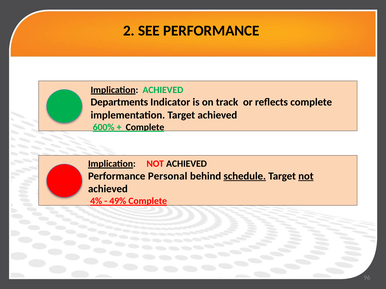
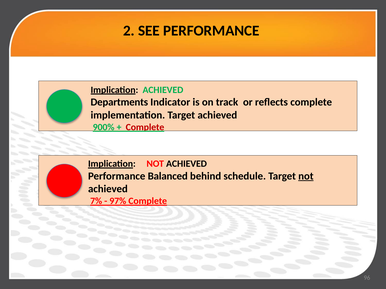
600%: 600% -> 900% (104, 127)
Complete colour: black -> red (145, 127)
Personal: Personal -> Balanced (168, 176)
schedule underline: present -> none (245, 176)
4%: 4% -> 7% (96, 201)
49%: 49% -> 97% (118, 201)
